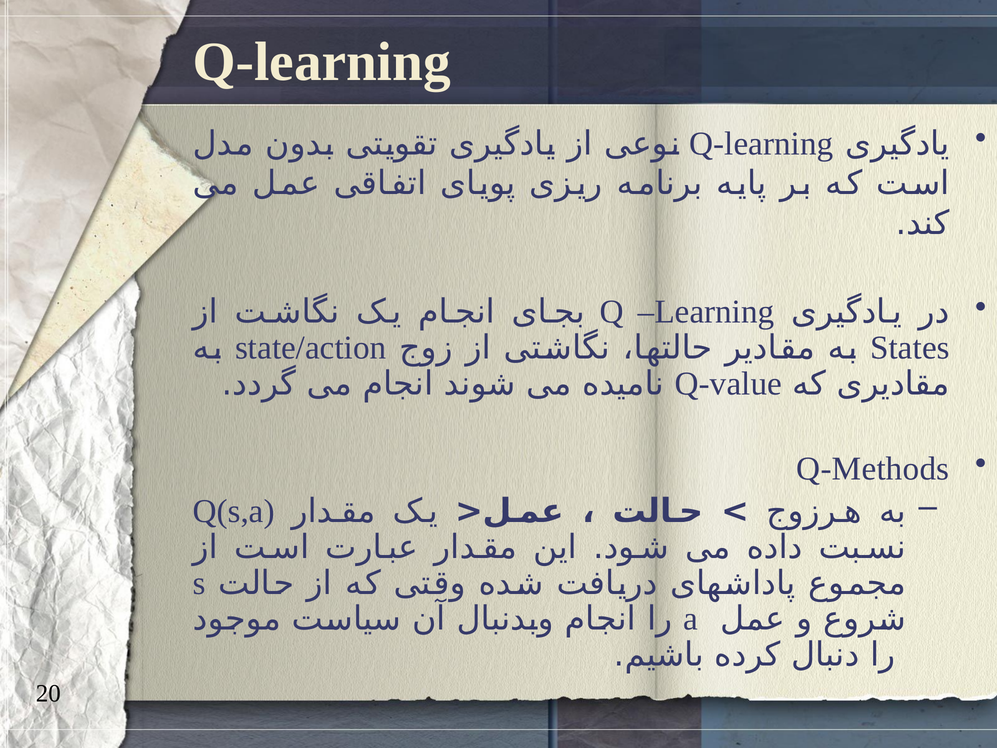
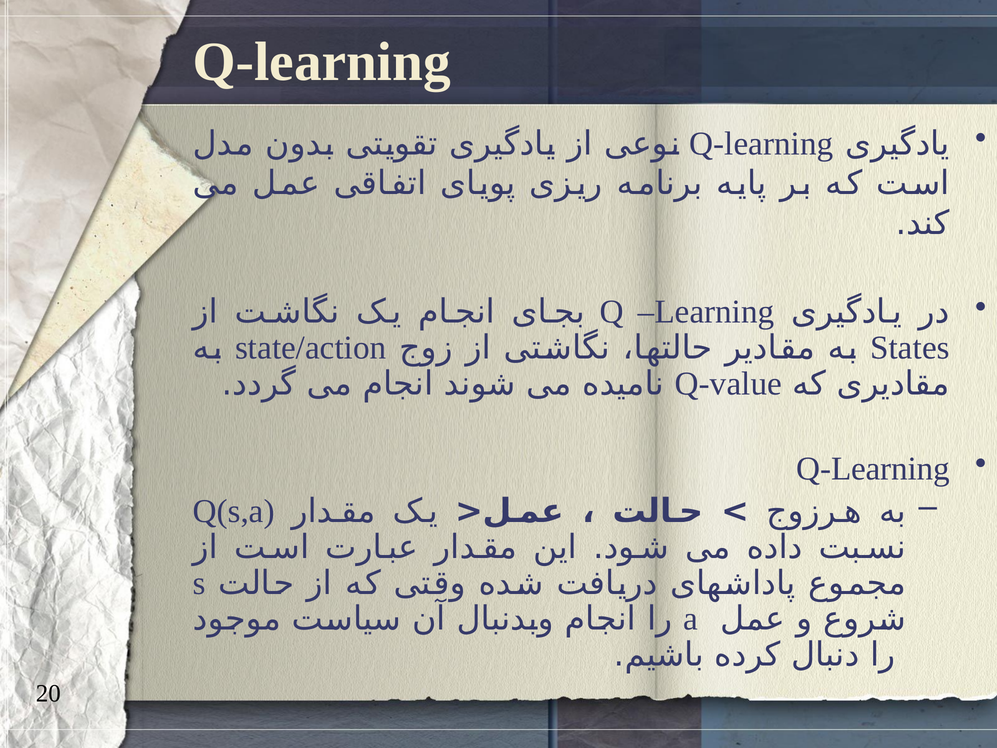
Q-Methods: Q-Methods -> Q-Learning (873, 469)
